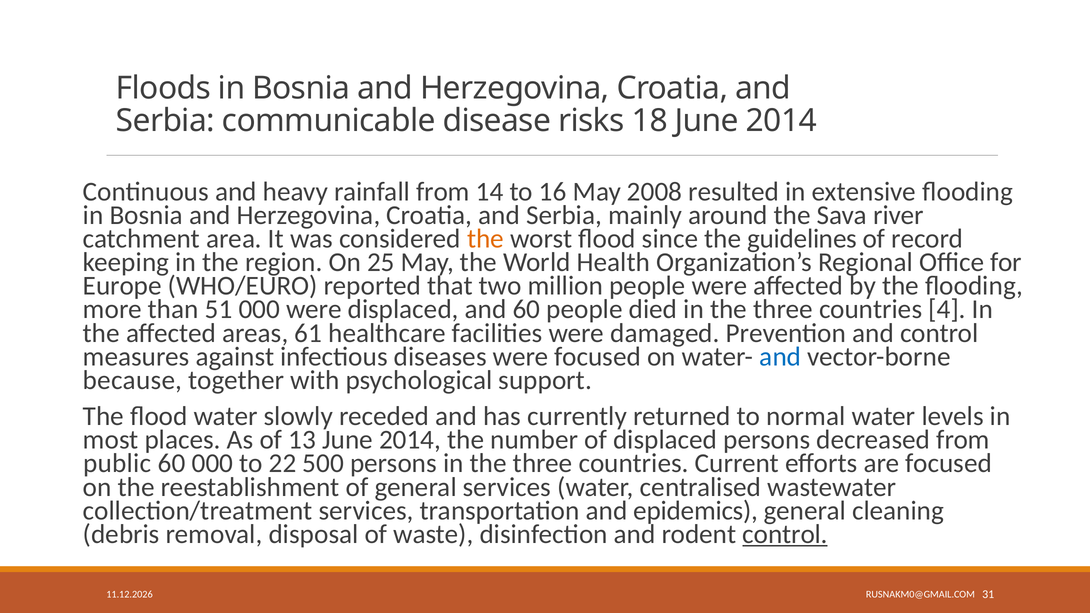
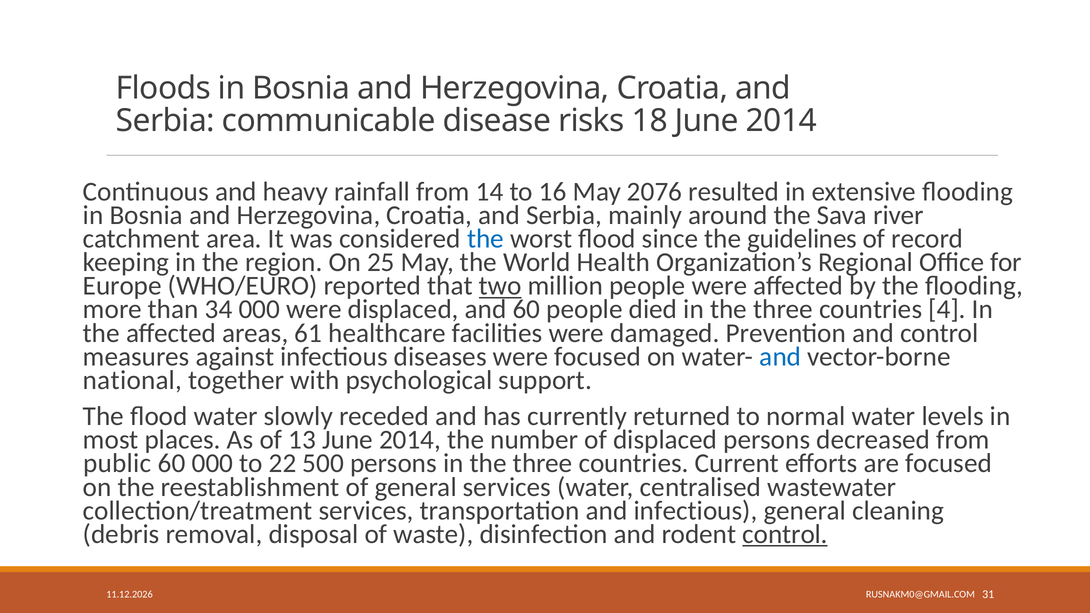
2008: 2008 -> 2076 (655, 192)
the colour: orange -> blue (485, 239)
two underline: none -> present (500, 286)
51: 51 -> 34 (219, 310)
because: because -> national (133, 380)
and epidemics: epidemics -> infectious (696, 511)
